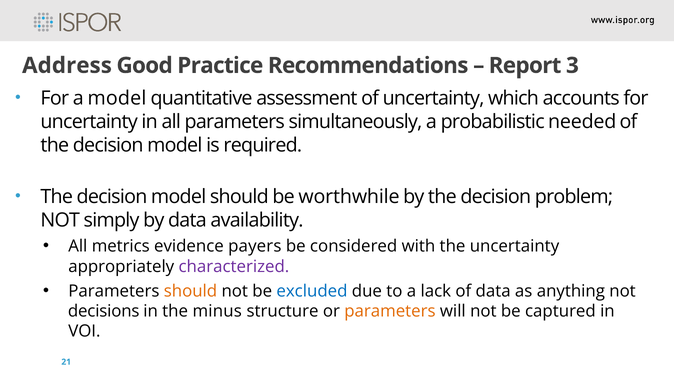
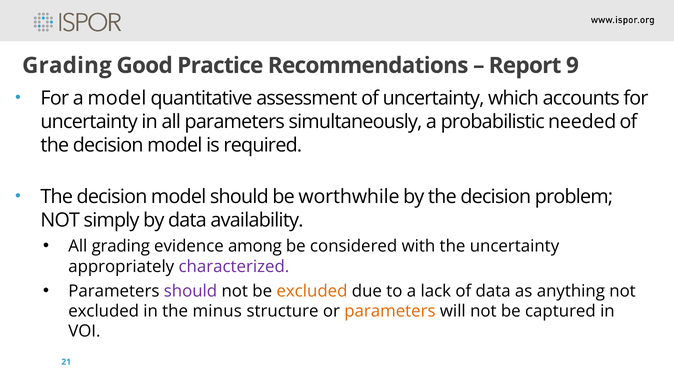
Address: Address -> Grading (67, 66)
3: 3 -> 9 (572, 66)
All metrics: metrics -> grading (121, 246)
payers: payers -> among (255, 246)
should colour: orange -> purple (190, 291)
excluded colour: blue -> orange (312, 291)
decisions: decisions -> excluded (104, 311)
